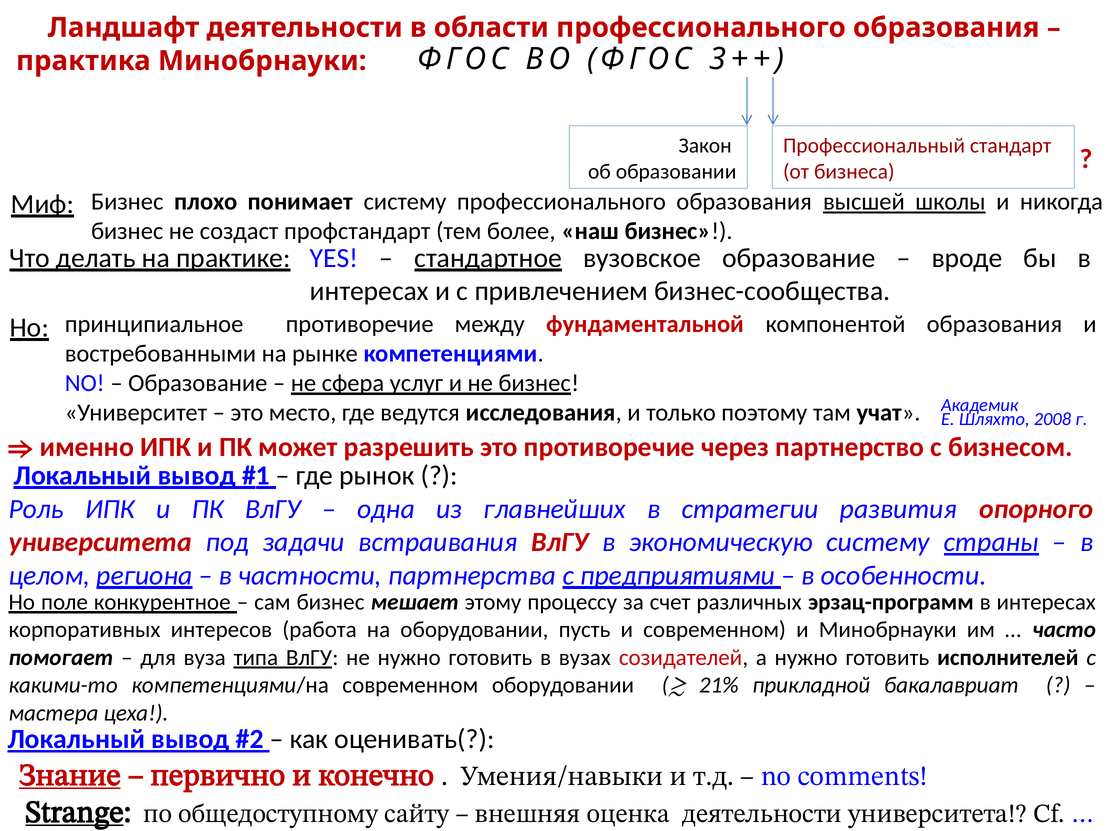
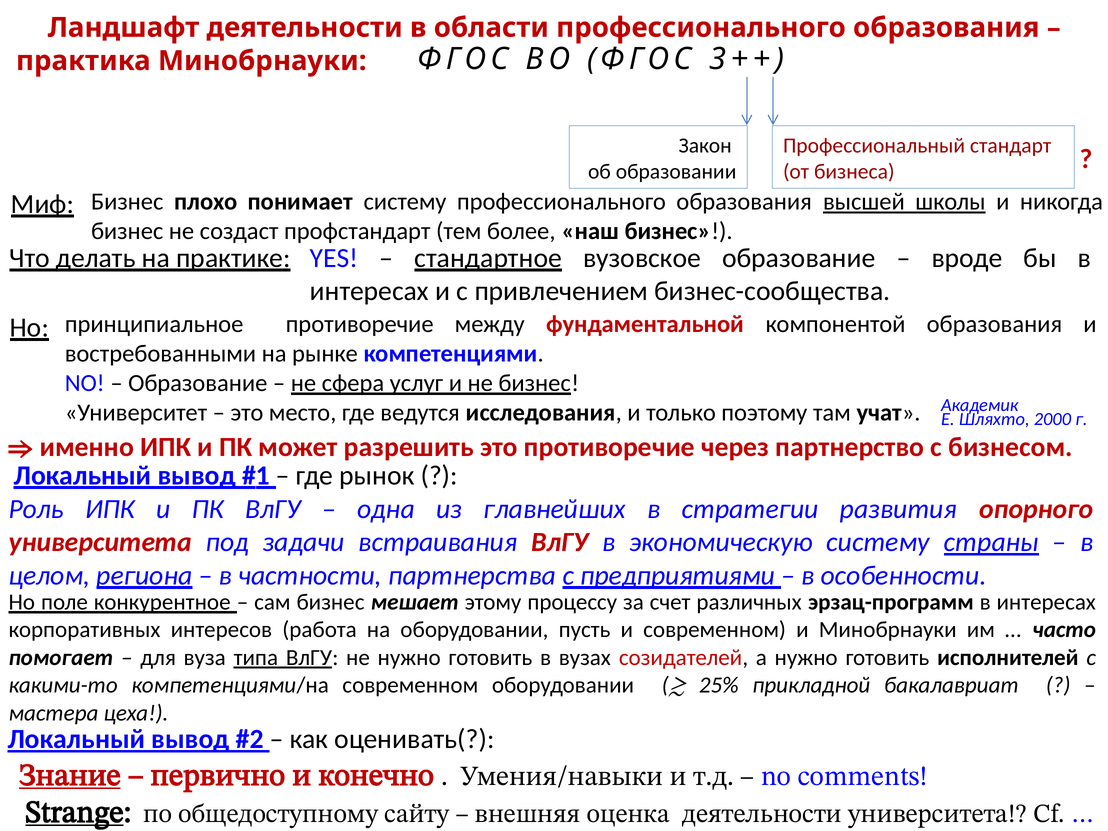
2008: 2008 -> 2000 (1052, 419)
21%: 21% -> 25% (719, 685)
